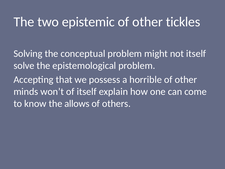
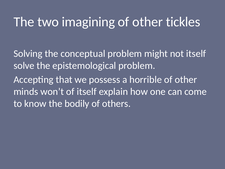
epistemic: epistemic -> imagining (88, 22)
allows: allows -> bodily (77, 104)
